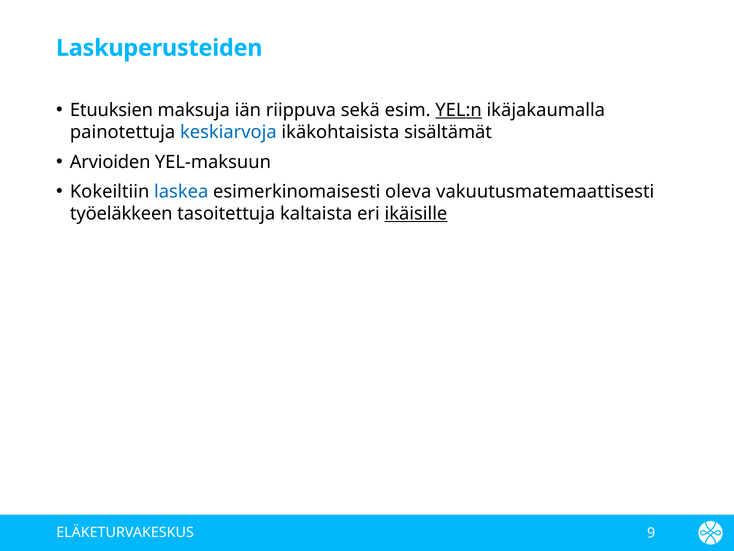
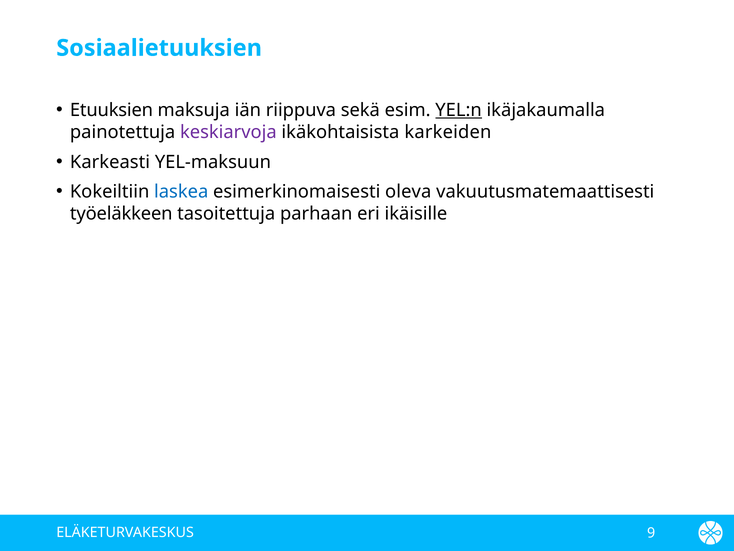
Laskuperusteiden: Laskuperusteiden -> Sosiaalietuuksien (159, 48)
keskiarvoja colour: blue -> purple (228, 132)
sisältämät: sisältämät -> karkeiden (448, 132)
Arvioiden: Arvioiden -> Karkeasti (110, 162)
kaltaista: kaltaista -> parhaan (316, 214)
ikäisille underline: present -> none (416, 214)
